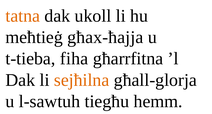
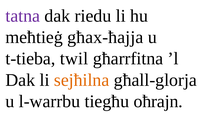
tatna colour: orange -> purple (23, 16)
ukoll: ukoll -> riedu (93, 16)
fiha: fiha -> twil (74, 59)
l-sawtuh: l-sawtuh -> l-warrbu (49, 102)
hemm: hemm -> oħrajn (158, 102)
